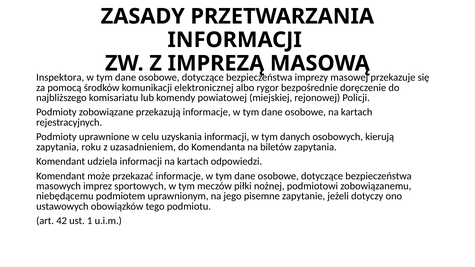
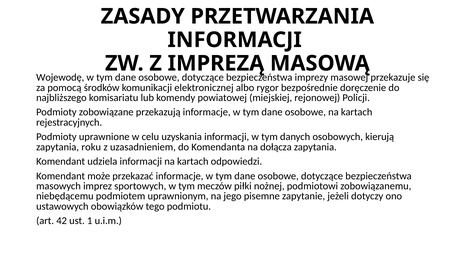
Inspektora: Inspektora -> Wojewodę (60, 78)
biletów: biletów -> dołącza (276, 147)
